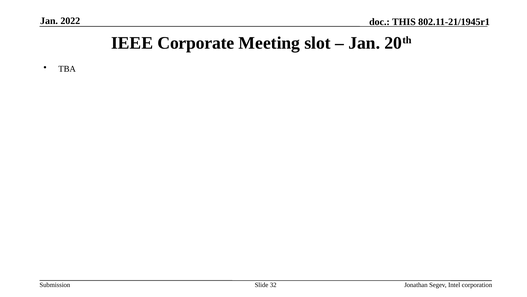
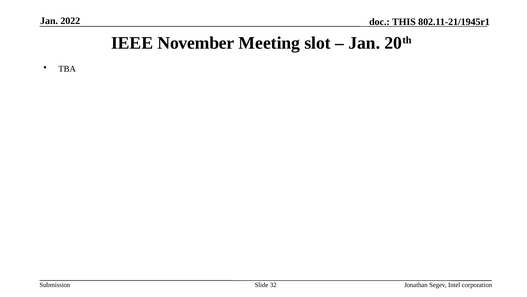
Corporate: Corporate -> November (196, 43)
